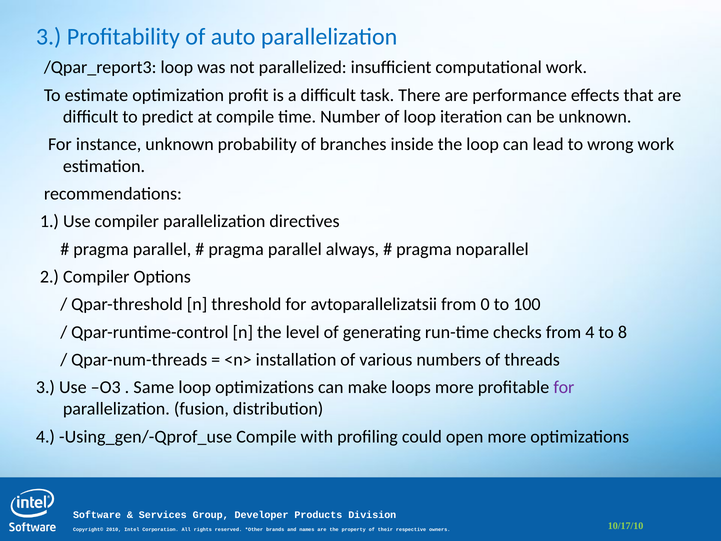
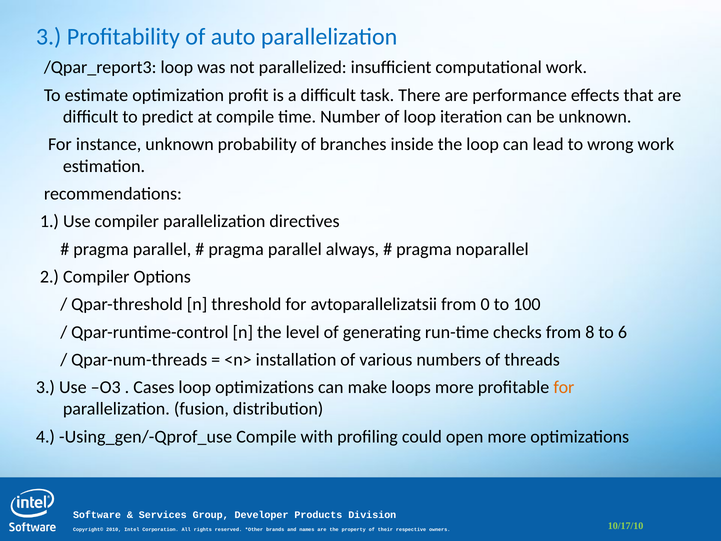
from 4: 4 -> 8 (590, 332)
8: 8 -> 6 (622, 332)
Same: Same -> Cases (154, 387)
for colour: purple -> orange (564, 387)
